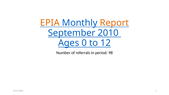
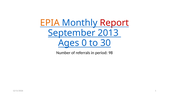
Report colour: orange -> red (114, 23)
2010: 2010 -> 2013 (108, 33)
12: 12 -> 30 (106, 43)
